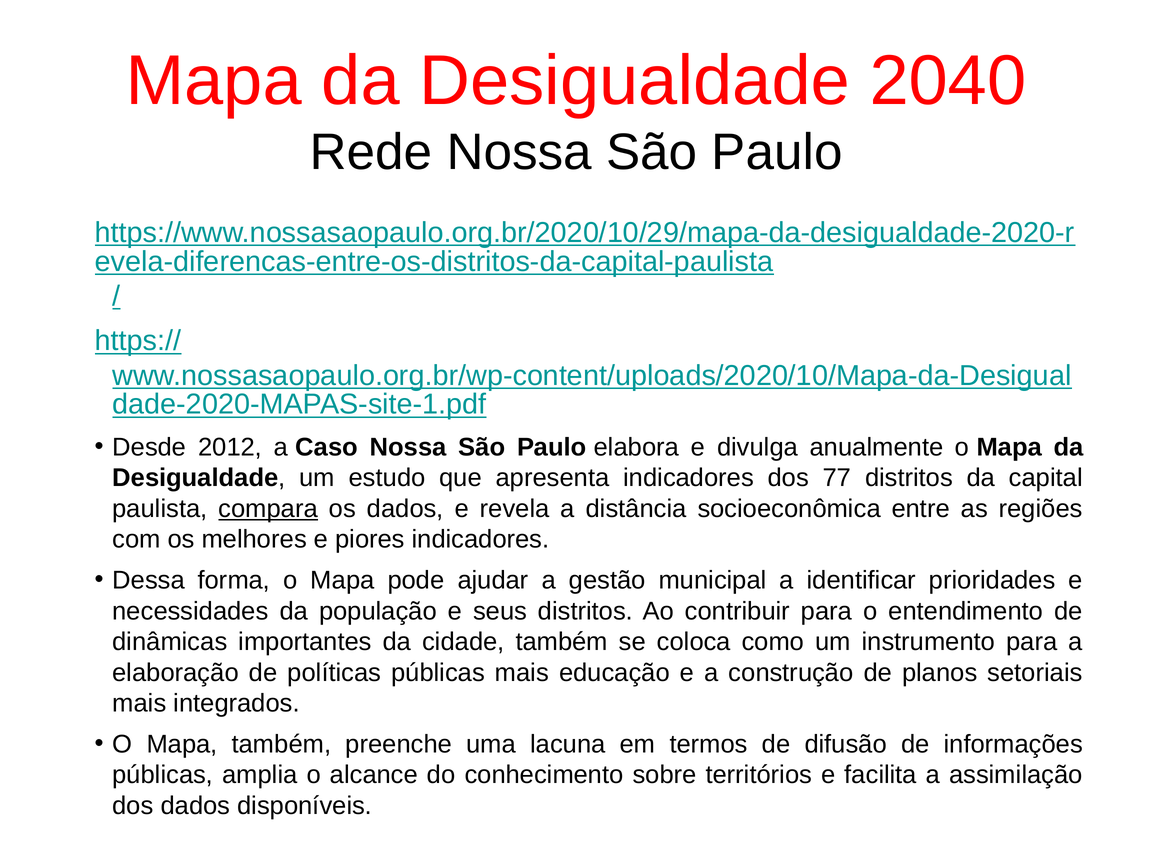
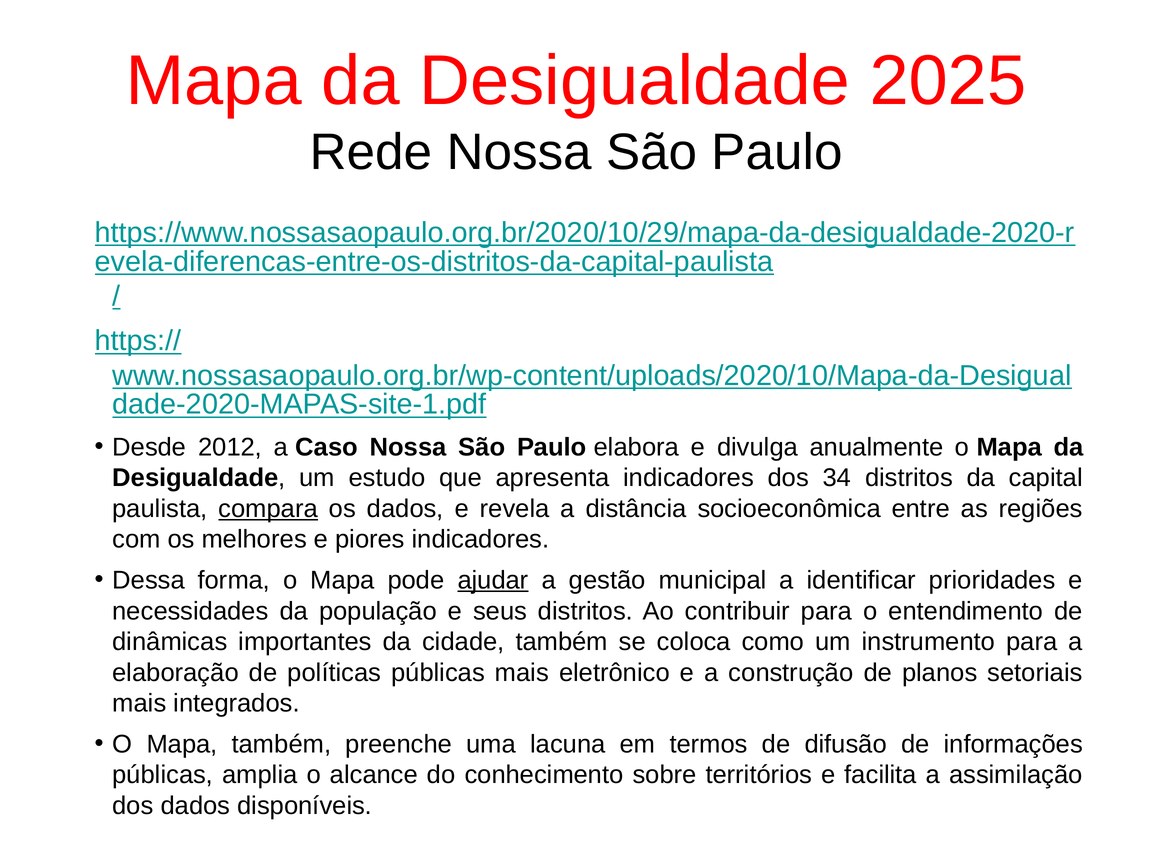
2040: 2040 -> 2025 (948, 81)
77: 77 -> 34 (837, 478)
ajudar underline: none -> present (493, 580)
educação: educação -> eletrônico (614, 672)
